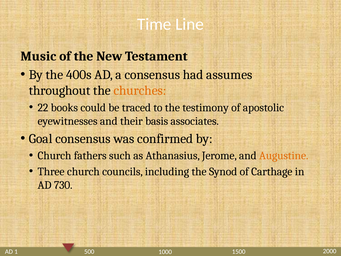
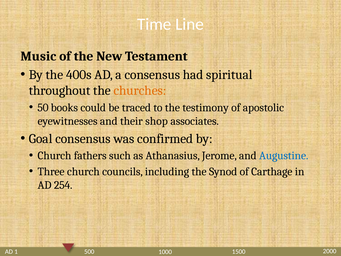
assumes: assumes -> spiritual (229, 75)
22: 22 -> 50 (43, 107)
basis: basis -> shop (157, 121)
Augustine colour: orange -> blue (284, 156)
730: 730 -> 254 (63, 185)
